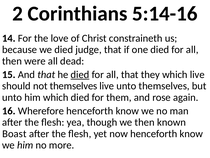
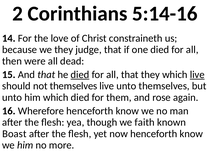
we died: died -> they (64, 49)
live underline: none -> present (197, 74)
we then: then -> faith (145, 122)
